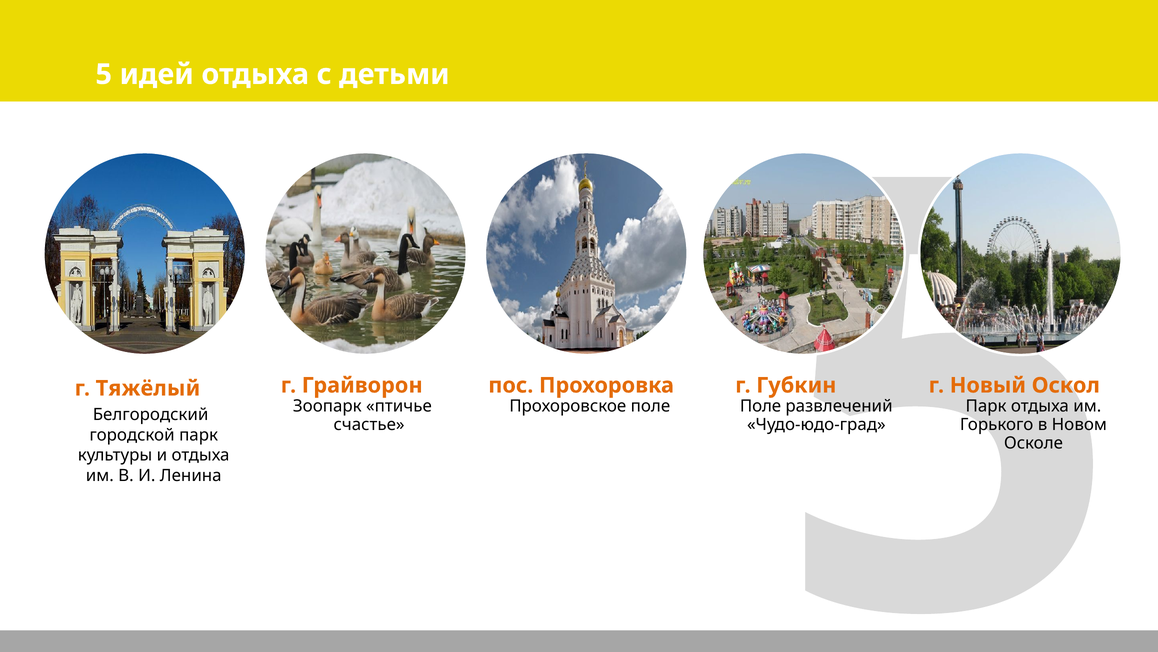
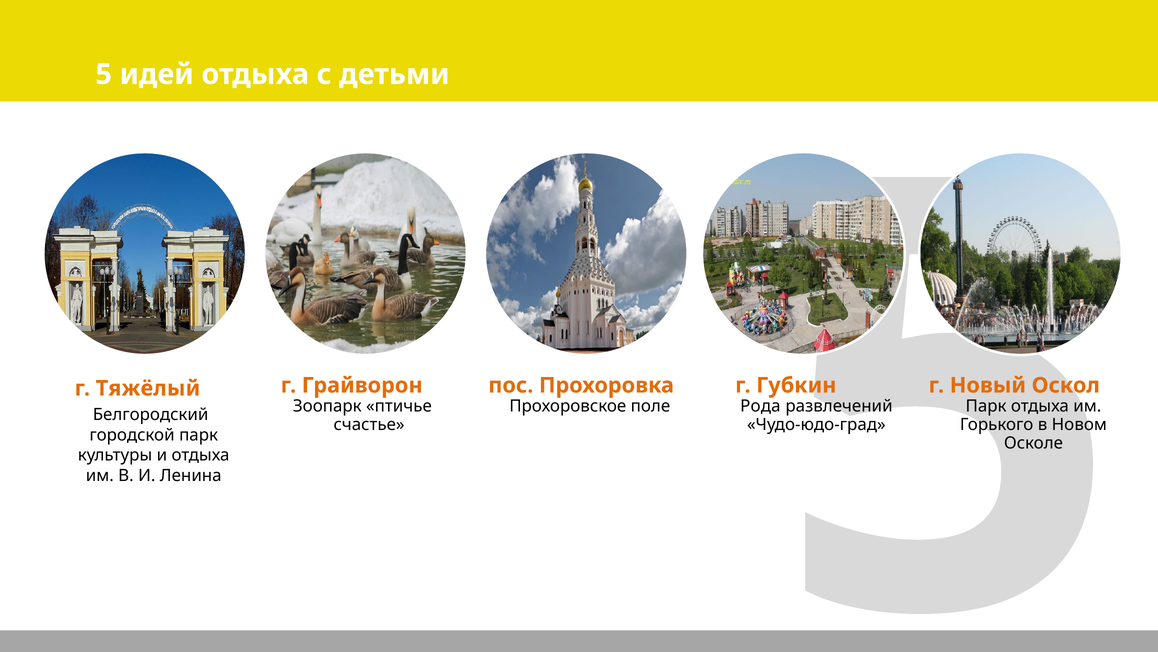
Поле: Поле -> Рода (760, 406)
